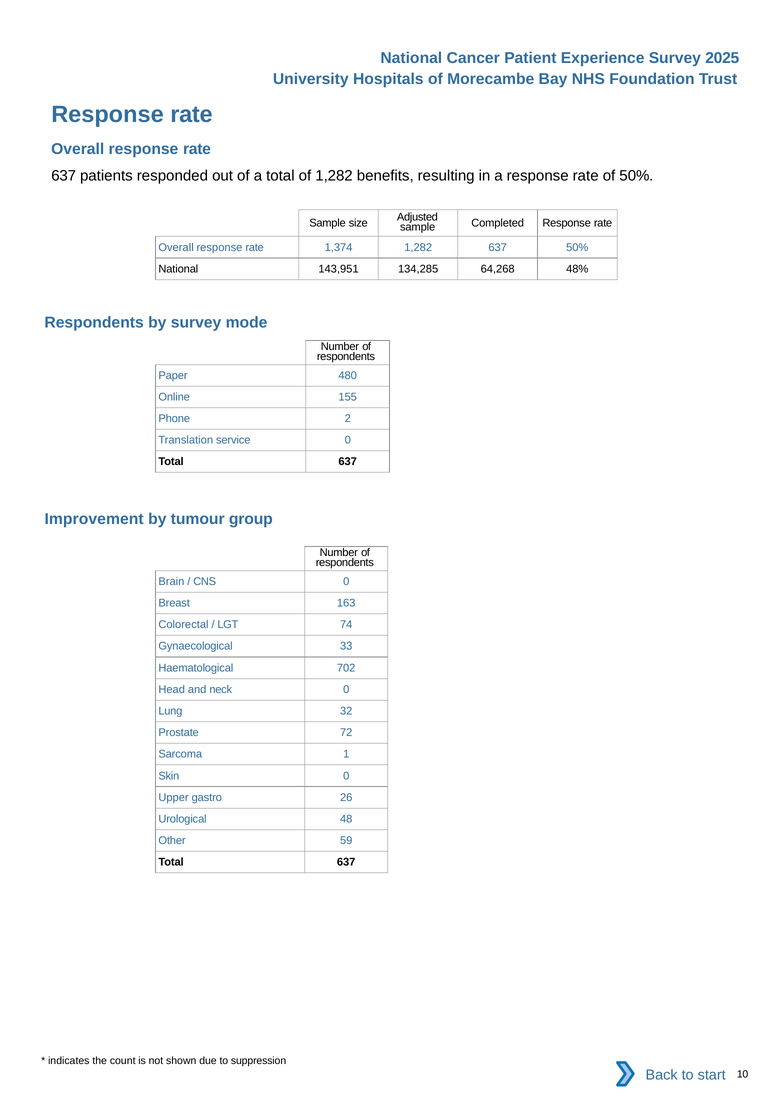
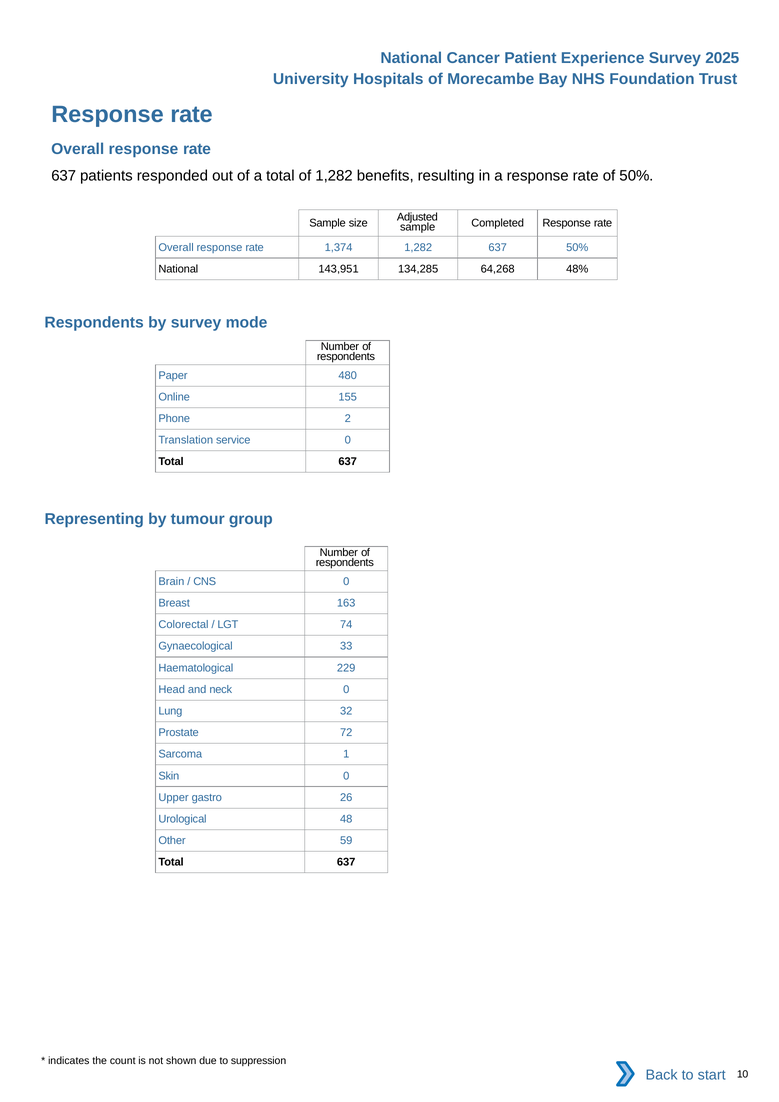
Improvement: Improvement -> Representing (94, 519)
702: 702 -> 229 (346, 668)
